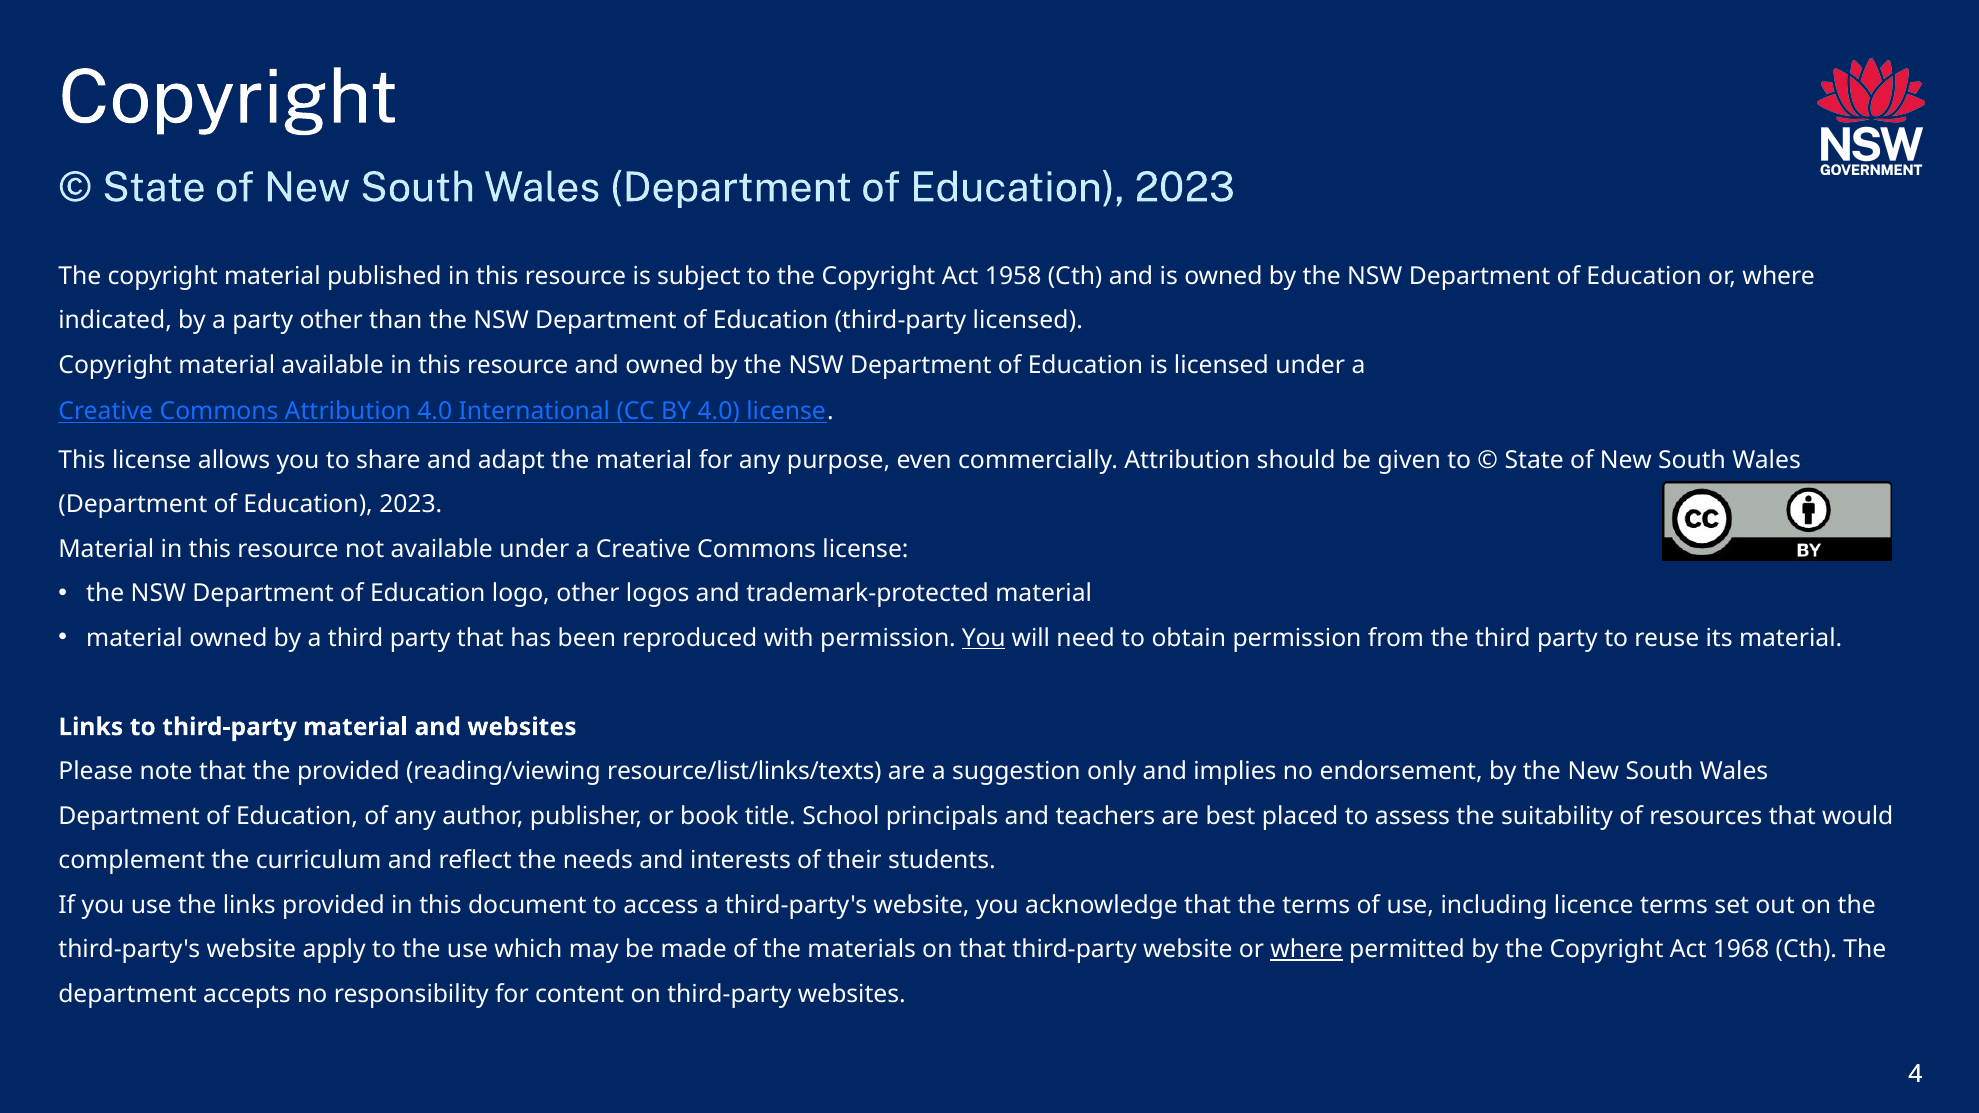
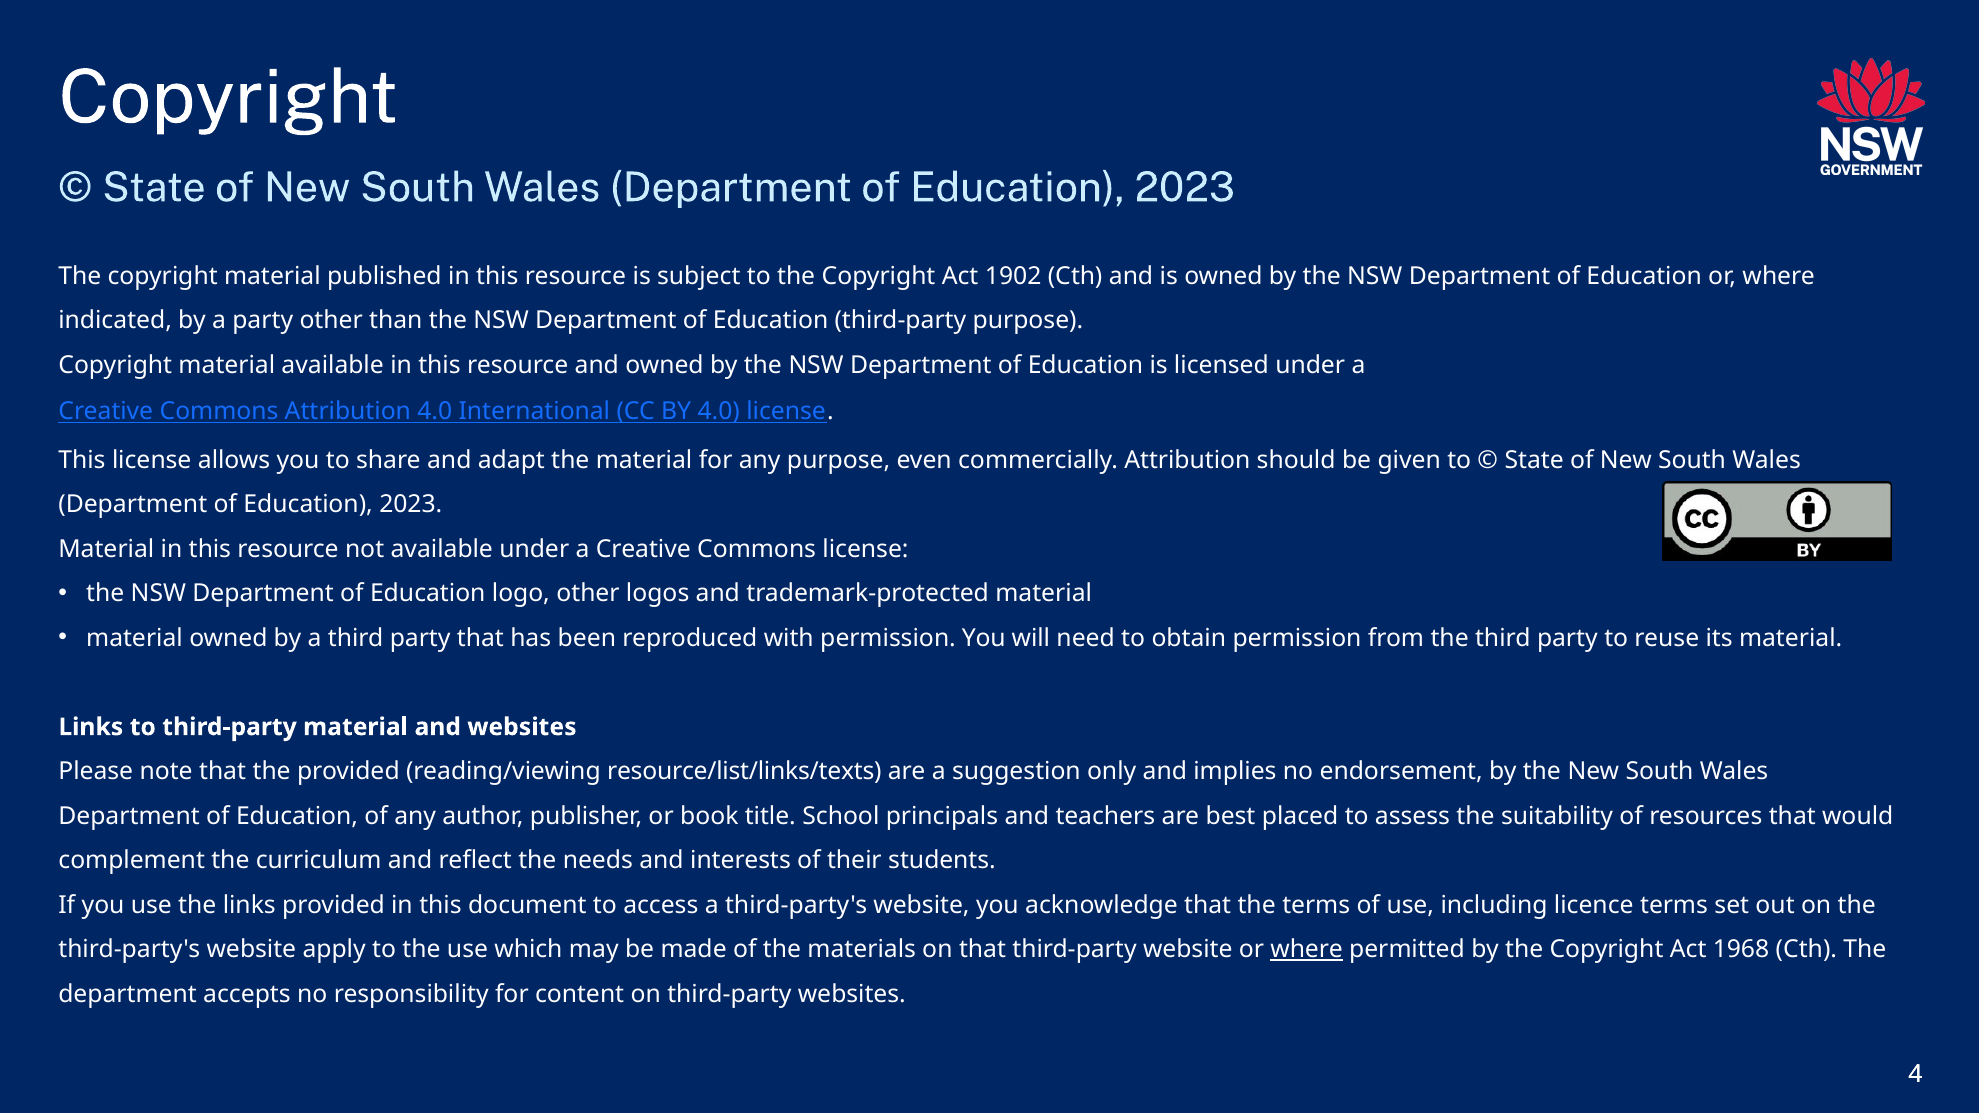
1958: 1958 -> 1902 (1013, 276)
third-party licensed: licensed -> purpose (1028, 320)
You underline: present -> none (984, 638)
